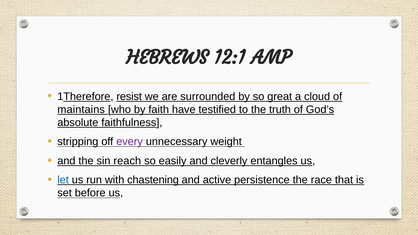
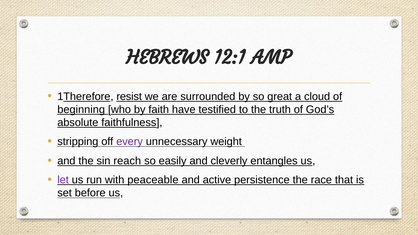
maintains: maintains -> beginning (81, 110)
let colour: blue -> purple (63, 180)
chastening: chastening -> peaceable (153, 180)
